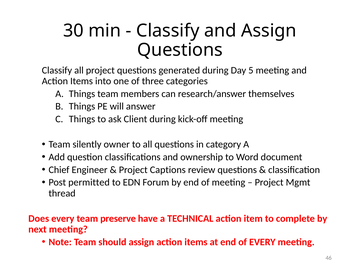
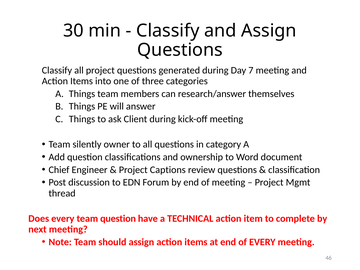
5: 5 -> 7 (251, 70)
permitted: permitted -> discussion (89, 182)
team preserve: preserve -> question (118, 219)
